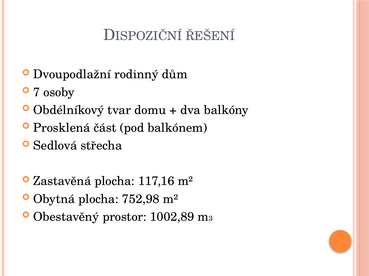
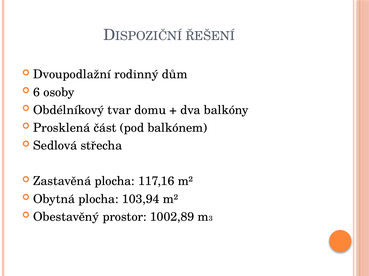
7: 7 -> 6 (37, 92)
752,98: 752,98 -> 103,94 (141, 200)
